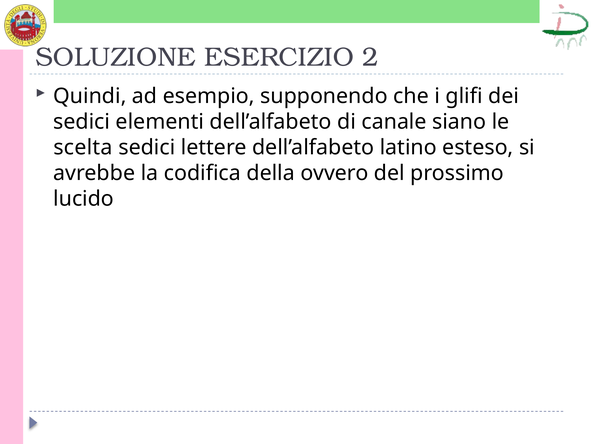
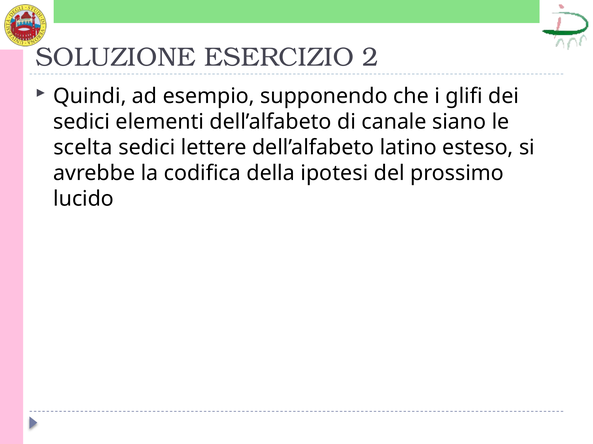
ovvero: ovvero -> ipotesi (334, 173)
